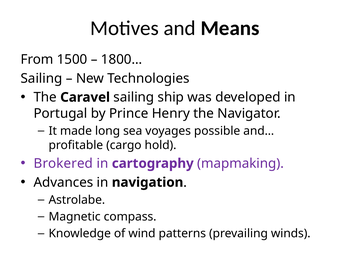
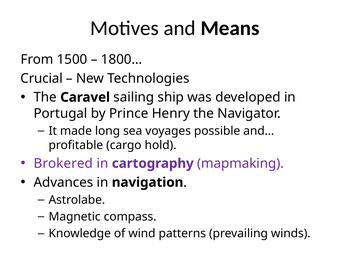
Sailing: Sailing -> Crucial (42, 78)
